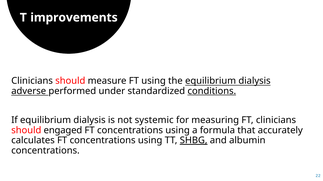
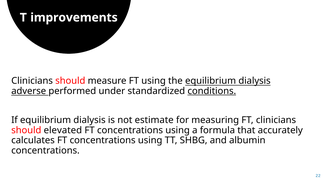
systemic: systemic -> estimate (154, 120)
engaged: engaged -> elevated (63, 131)
SHBG underline: present -> none (194, 141)
